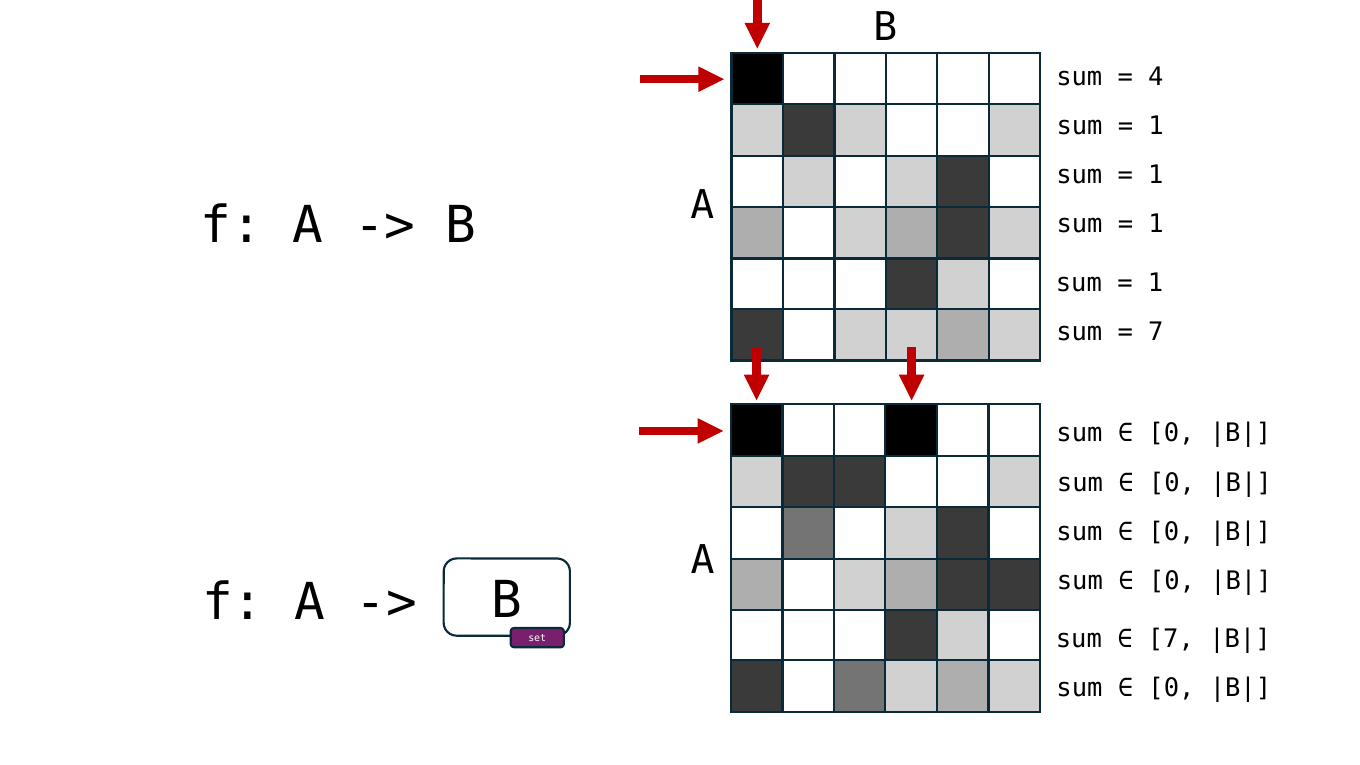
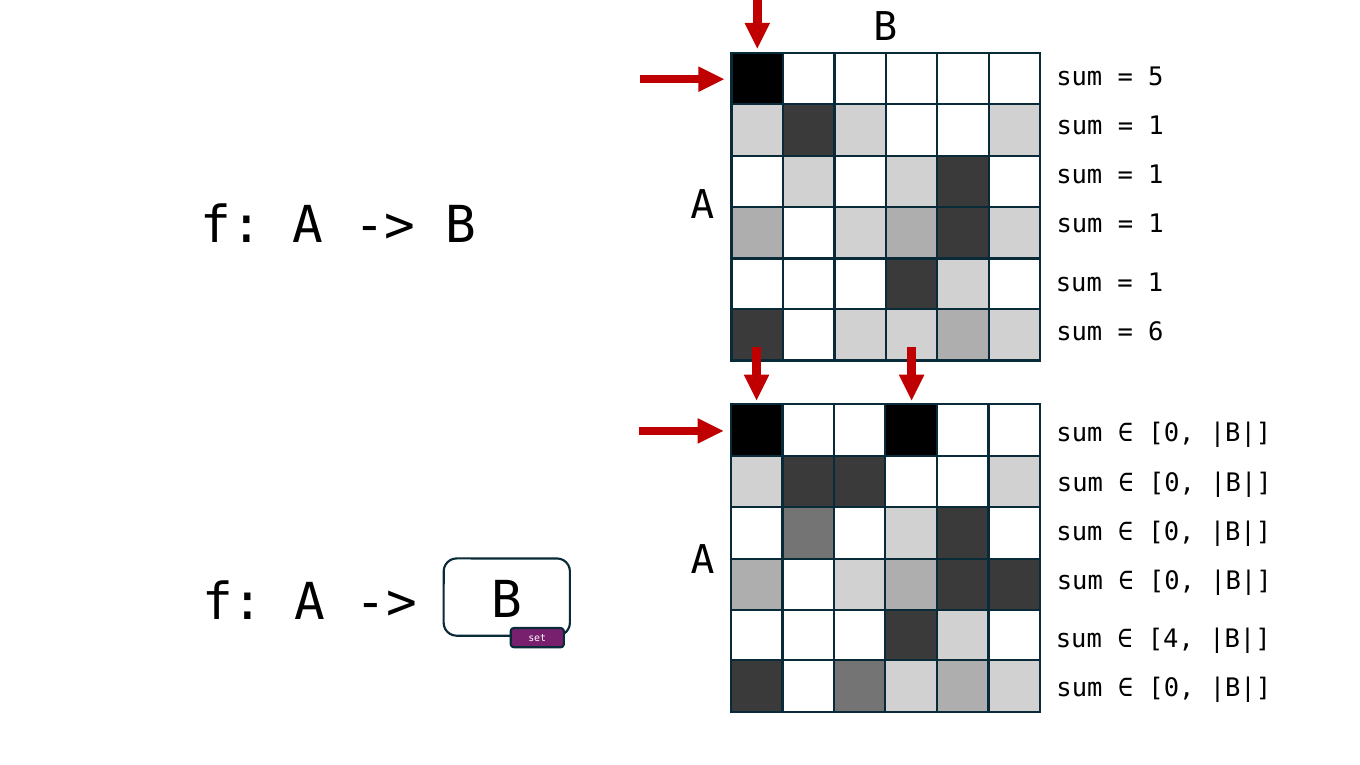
4: 4 -> 5 (1156, 77)
7: 7 -> 6 (1156, 332)
7: 7 -> 4 (1171, 639)
